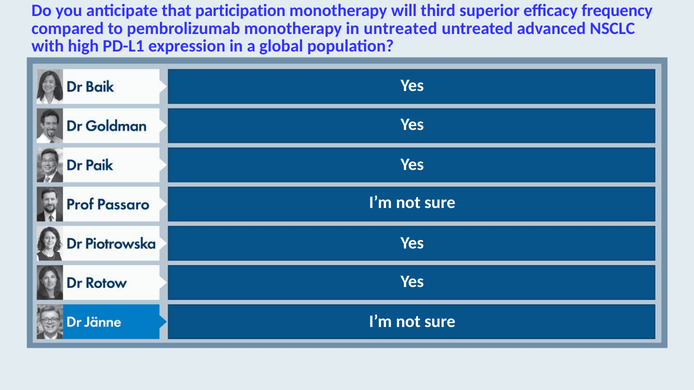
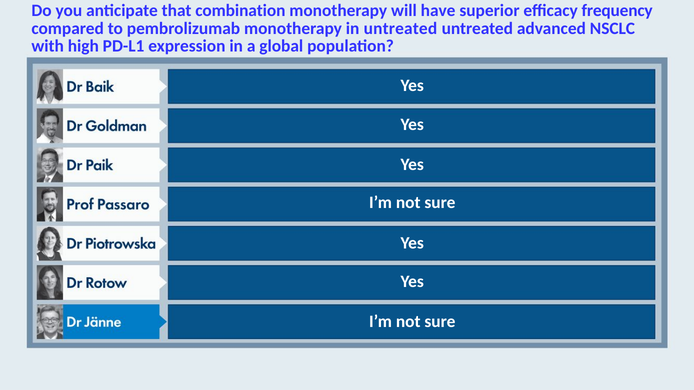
participation: participation -> combination (240, 11)
third: third -> have (438, 11)
